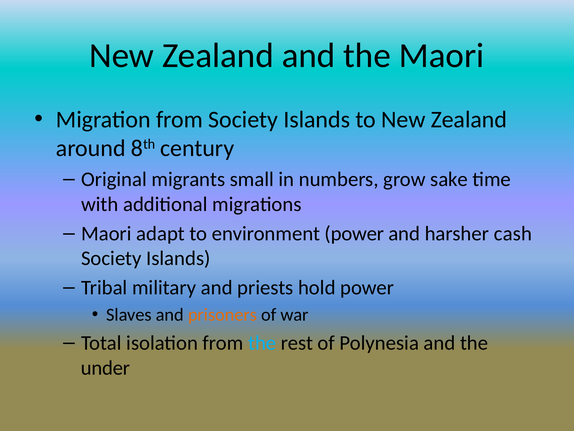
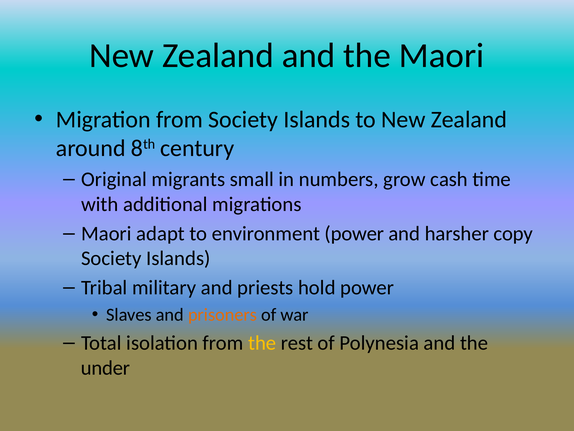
sake: sake -> cash (449, 179)
cash: cash -> copy (513, 233)
the colour: light blue -> yellow (262, 343)
